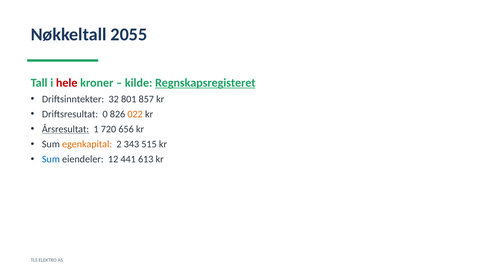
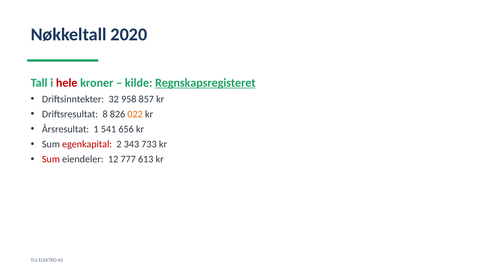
2055: 2055 -> 2020 (129, 34)
801: 801 -> 958 (129, 99)
0: 0 -> 8 (105, 114)
Årsresultat underline: present -> none (66, 129)
720: 720 -> 541 (108, 129)
egenkapital colour: orange -> red (87, 144)
515: 515 -> 733 (149, 144)
Sum colour: blue -> red (51, 159)
441: 441 -> 777 (128, 159)
